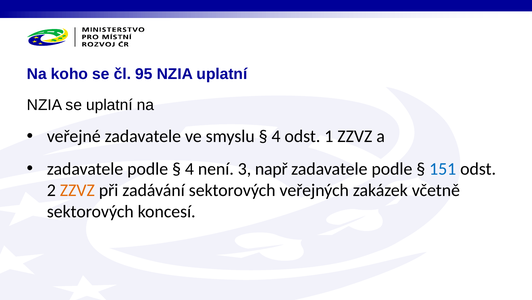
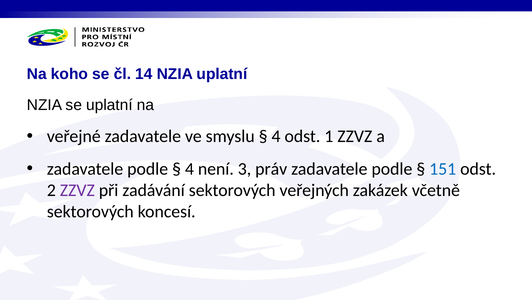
95: 95 -> 14 (144, 74)
např: např -> práv (271, 168)
ZZVZ colour: orange -> purple (77, 190)
